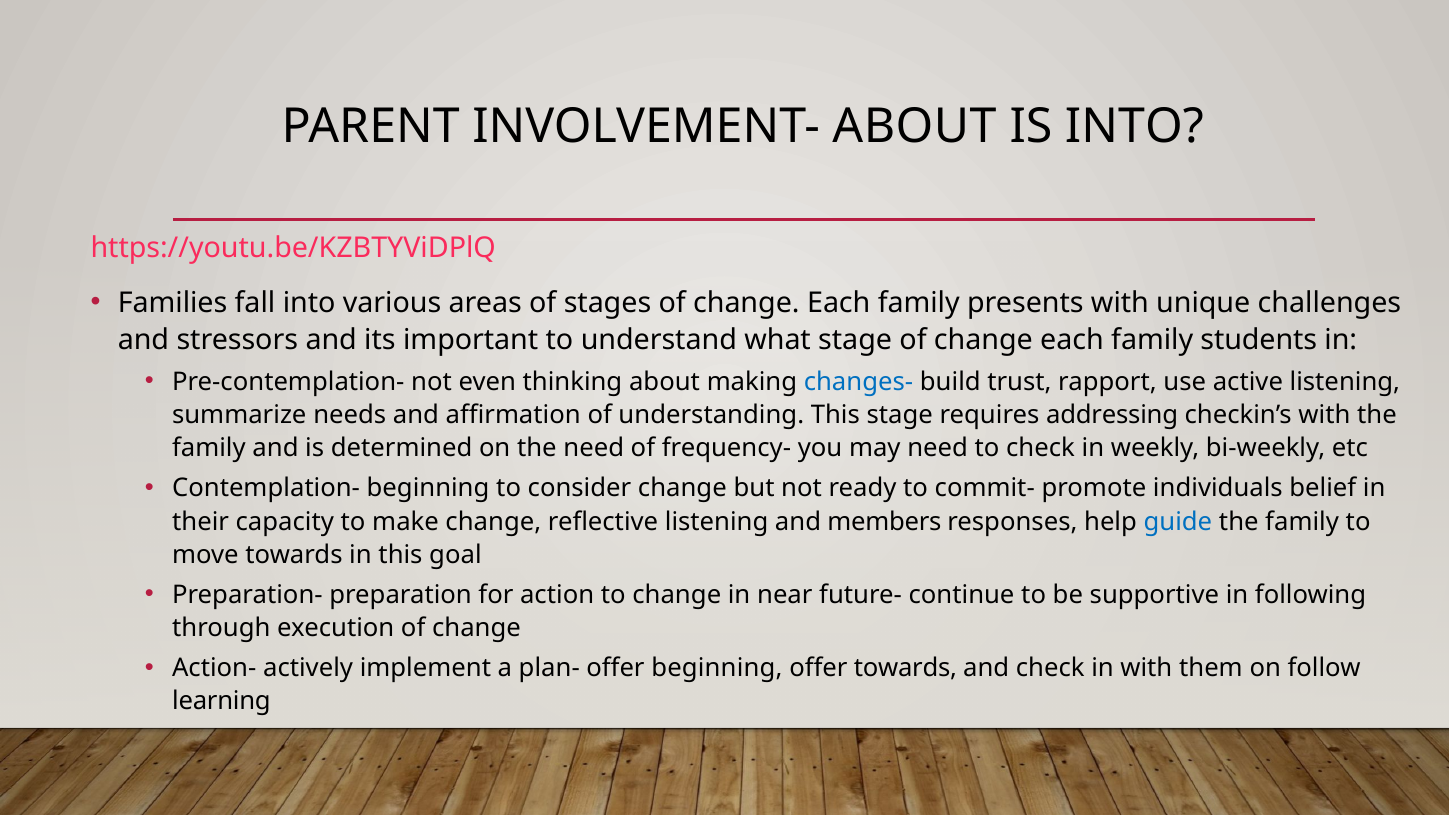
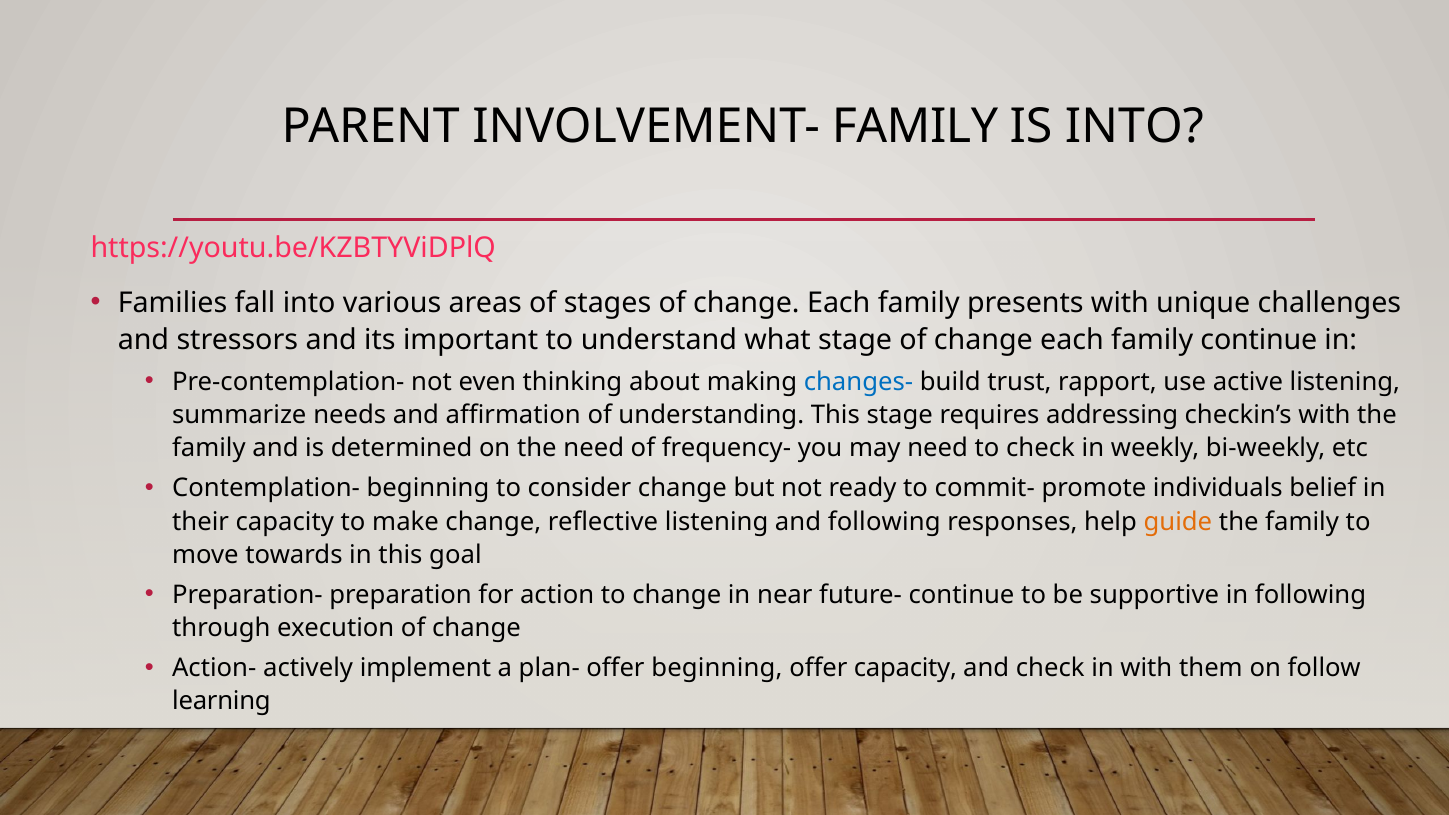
INVOLVEMENT- ABOUT: ABOUT -> FAMILY (915, 127)
family students: students -> continue (1259, 340)
and members: members -> following (884, 522)
guide colour: blue -> orange (1178, 522)
offer towards: towards -> capacity (905, 668)
